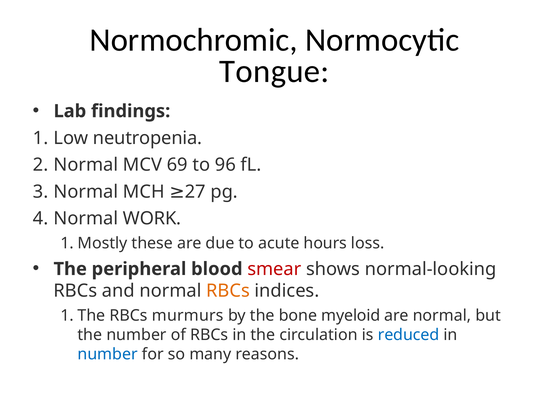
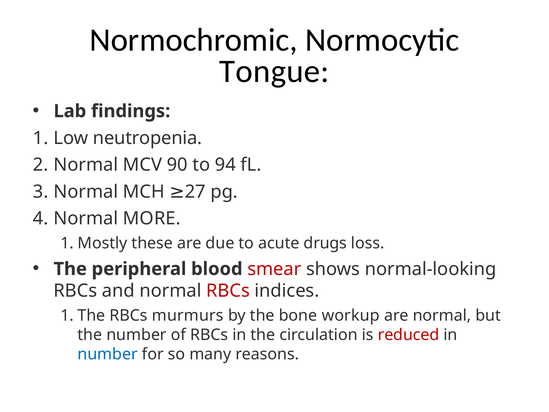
69: 69 -> 90 (177, 165)
96: 96 -> 94 (225, 165)
WORK: WORK -> MORE (152, 218)
hours: hours -> drugs (325, 243)
RBCs colour: orange -> red (228, 291)
myeloid: myeloid -> workup (351, 315)
reduced colour: blue -> red (409, 335)
